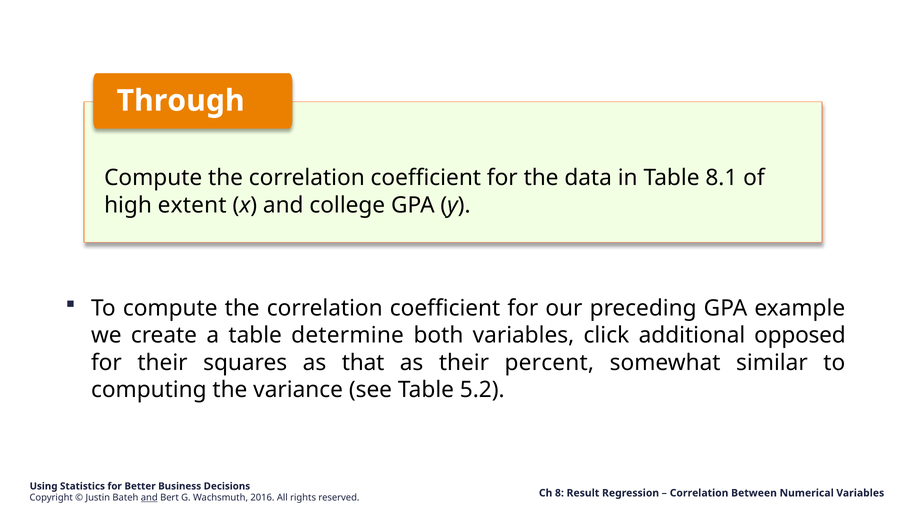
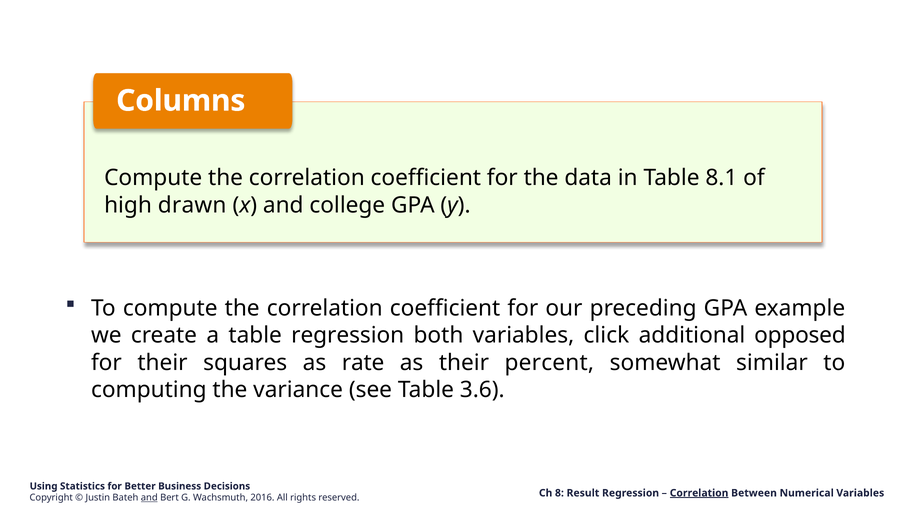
Through: Through -> Columns (181, 101)
extent: extent -> drawn (192, 205)
table determine: determine -> regression (348, 336)
that: that -> rate (363, 363)
5.2: 5.2 -> 3.6 (482, 390)
Correlation underline: none -> present (699, 494)
